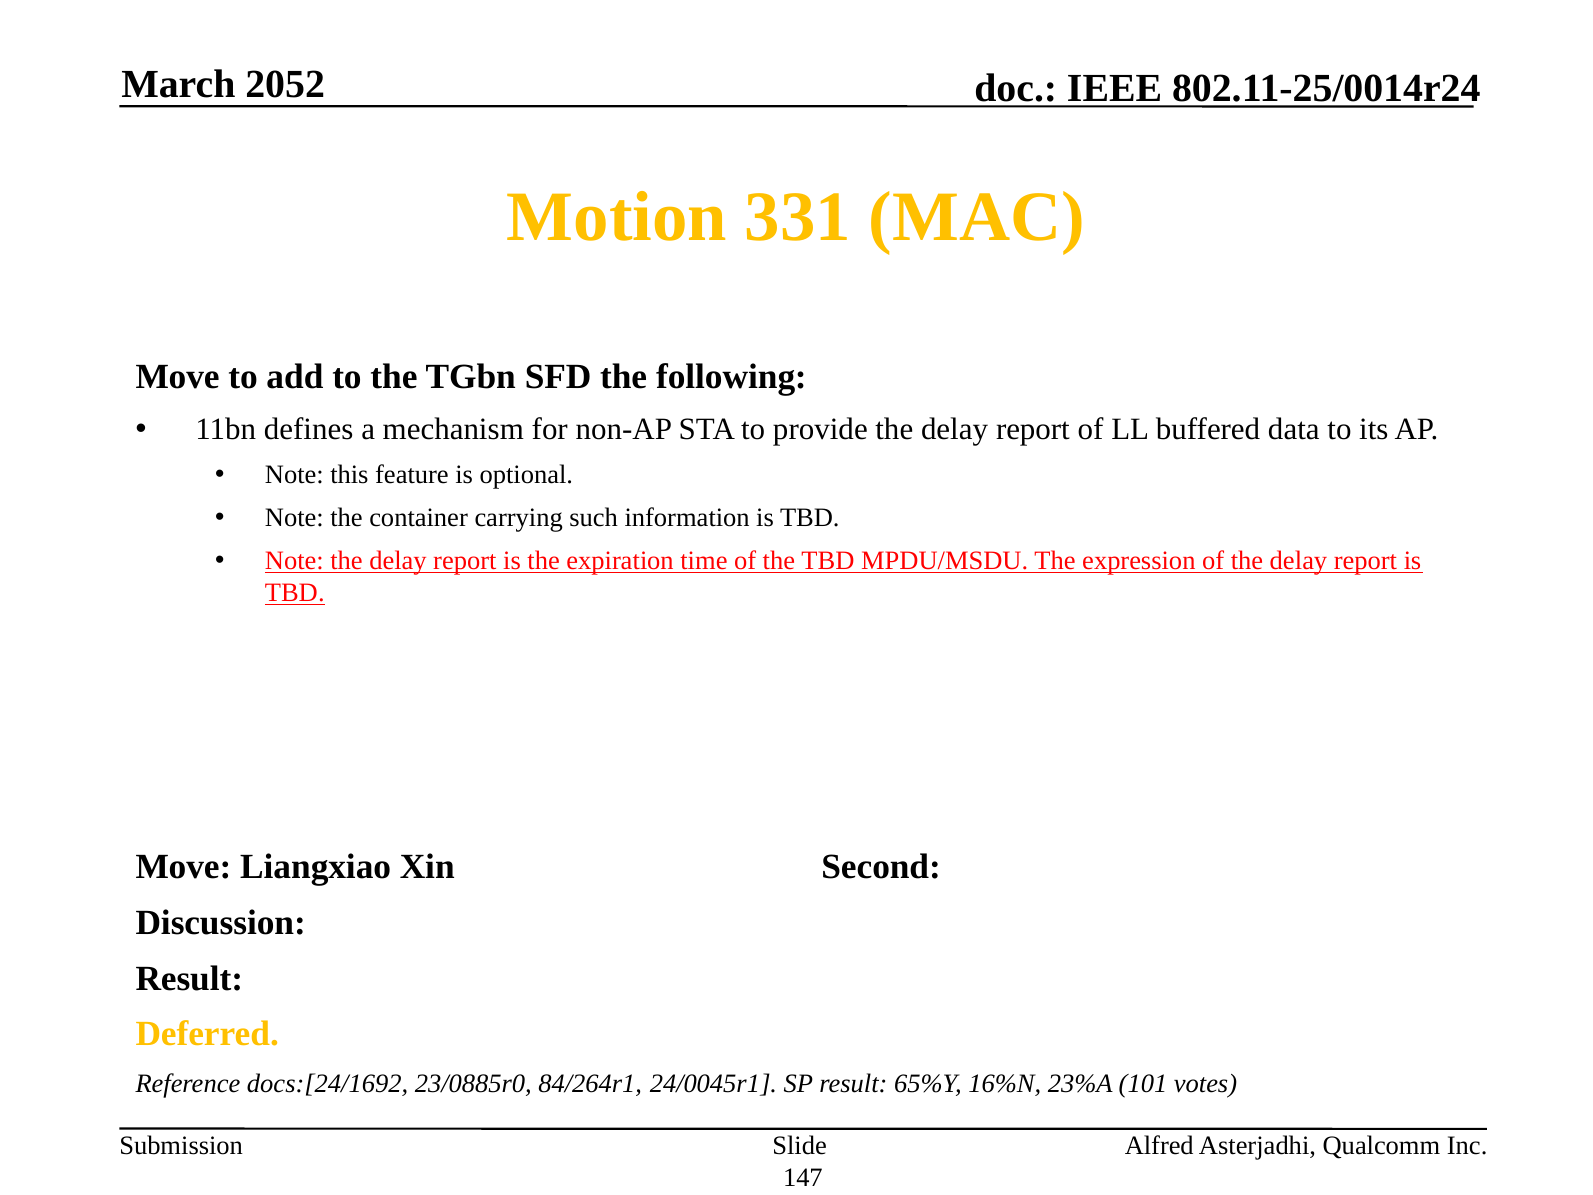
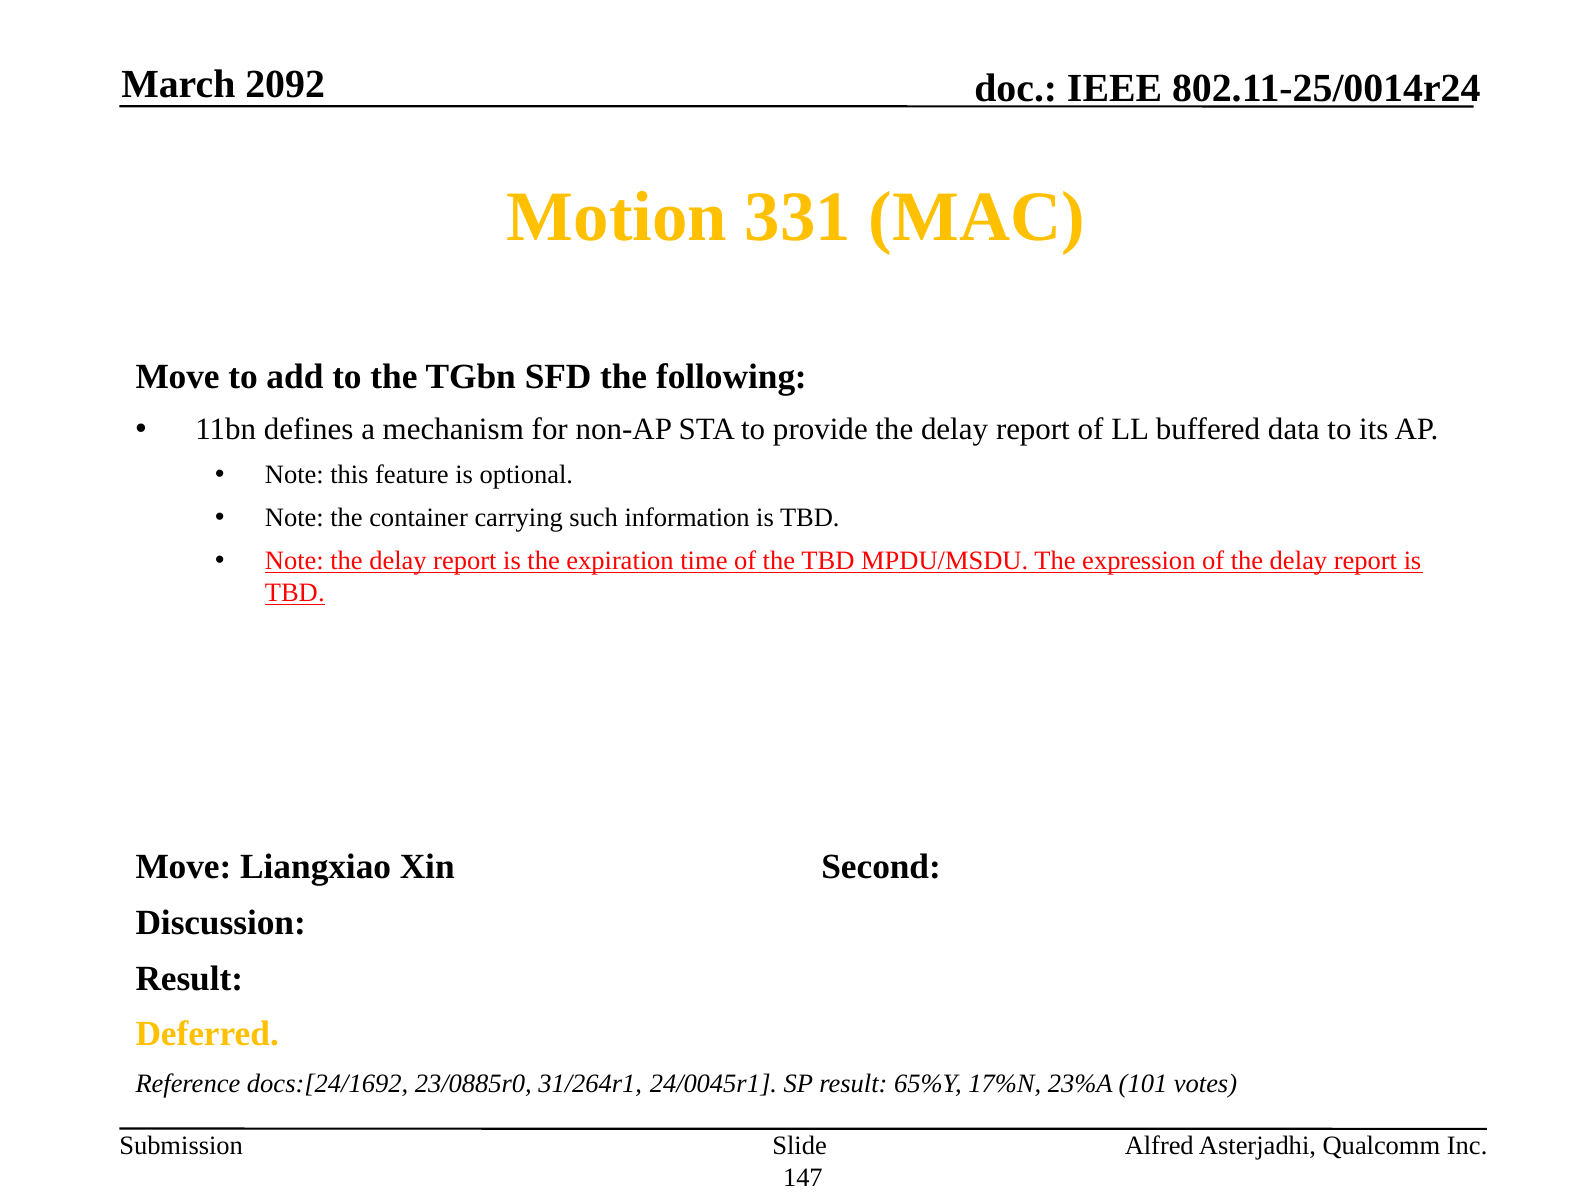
2052: 2052 -> 2092 (285, 84)
84/264r1: 84/264r1 -> 31/264r1 (590, 1084)
16%N: 16%N -> 17%N (1005, 1084)
